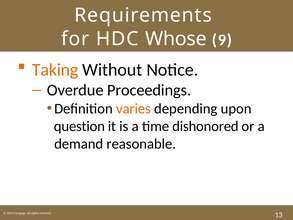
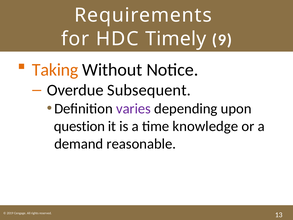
Whose: Whose -> Timely (176, 39)
Proceedings: Proceedings -> Subsequent (149, 90)
varies colour: orange -> purple (133, 109)
dishonored: dishonored -> knowledge (205, 126)
